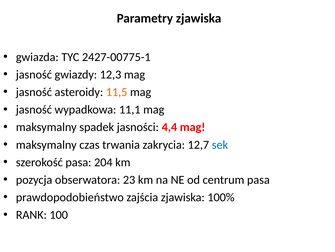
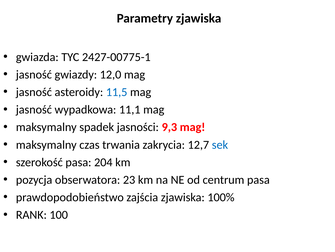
12,3: 12,3 -> 12,0 (111, 74)
11,5 colour: orange -> blue (117, 92)
4,4: 4,4 -> 9,3 (169, 127)
